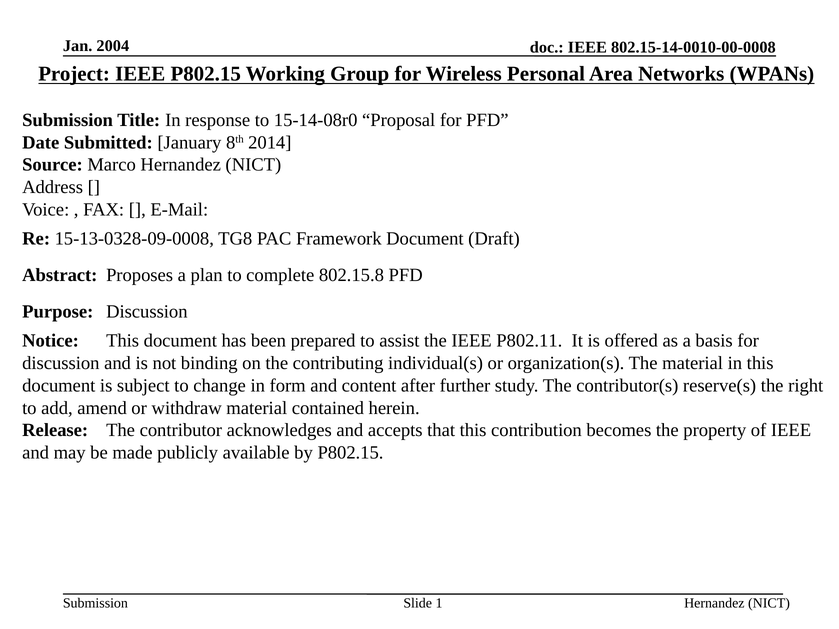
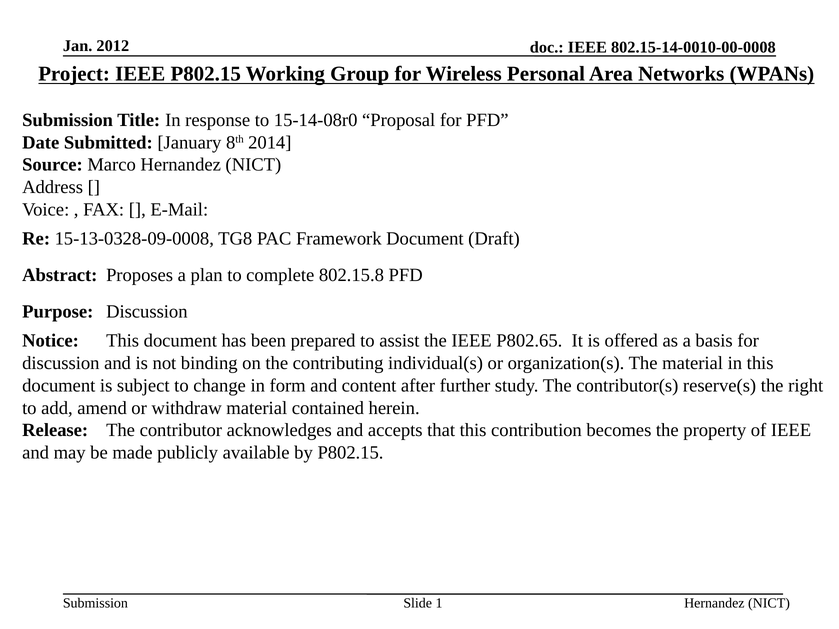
2004: 2004 -> 2012 (113, 46)
P802.11: P802.11 -> P802.65 (529, 341)
